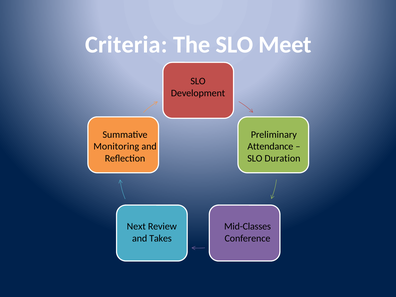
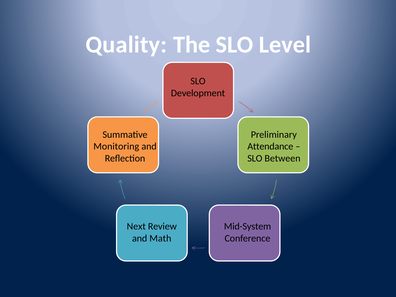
Criteria: Criteria -> Quality (126, 45)
Meet: Meet -> Level (285, 45)
Duration: Duration -> Between (282, 158)
Mid-Classes: Mid-Classes -> Mid-System (248, 226)
Takes: Takes -> Math (160, 238)
